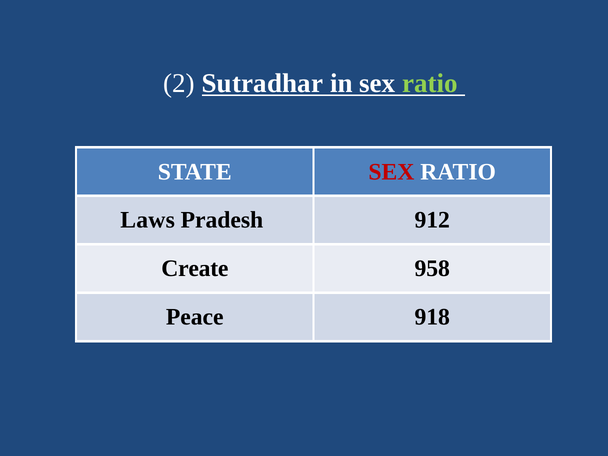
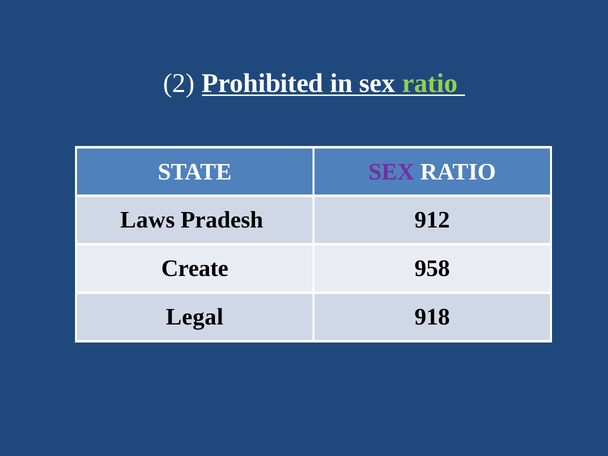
Sutradhar: Sutradhar -> Prohibited (263, 83)
SEX colour: red -> purple (391, 172)
Peace: Peace -> Legal (195, 317)
